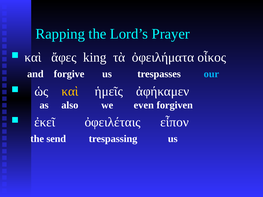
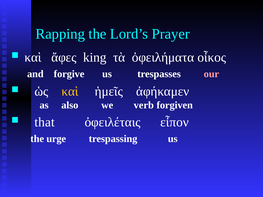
our colour: light blue -> pink (211, 74)
even: even -> verb (144, 105)
ἐκεῖ: ἐκεῖ -> that (45, 122)
send: send -> urge (56, 139)
